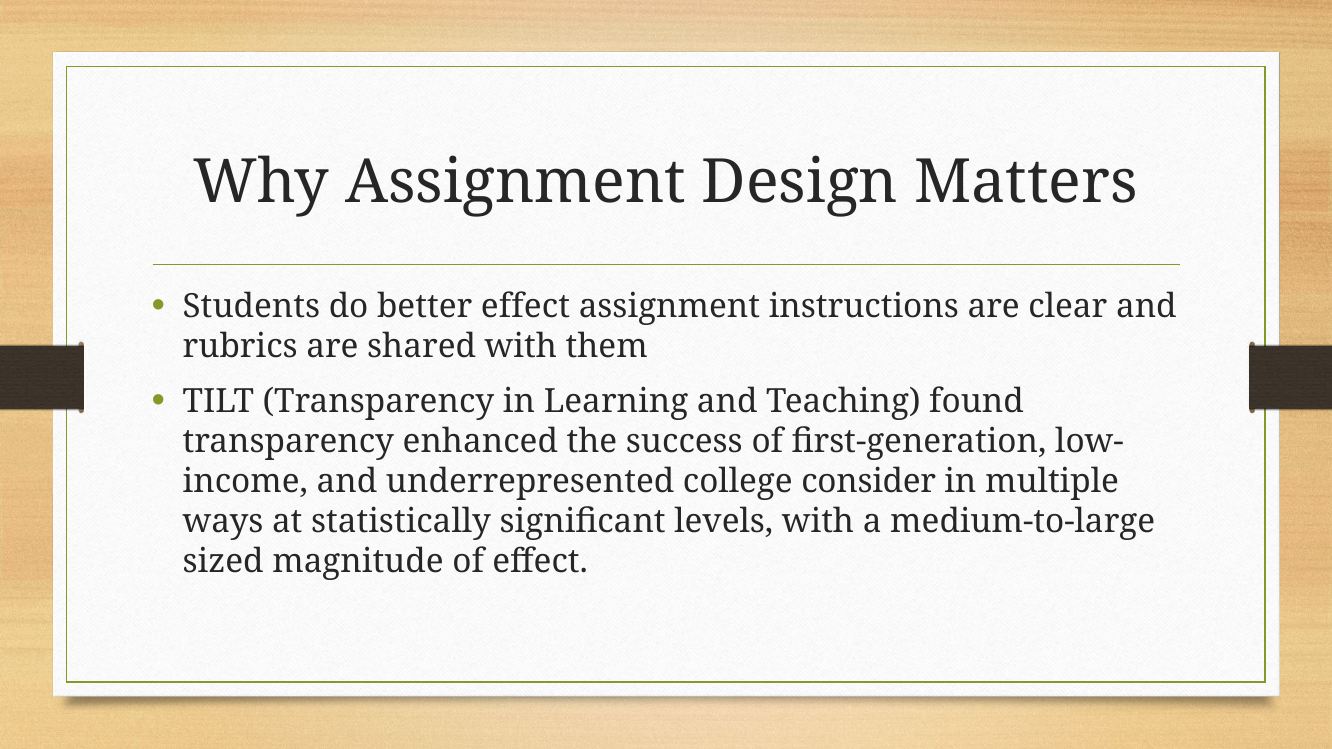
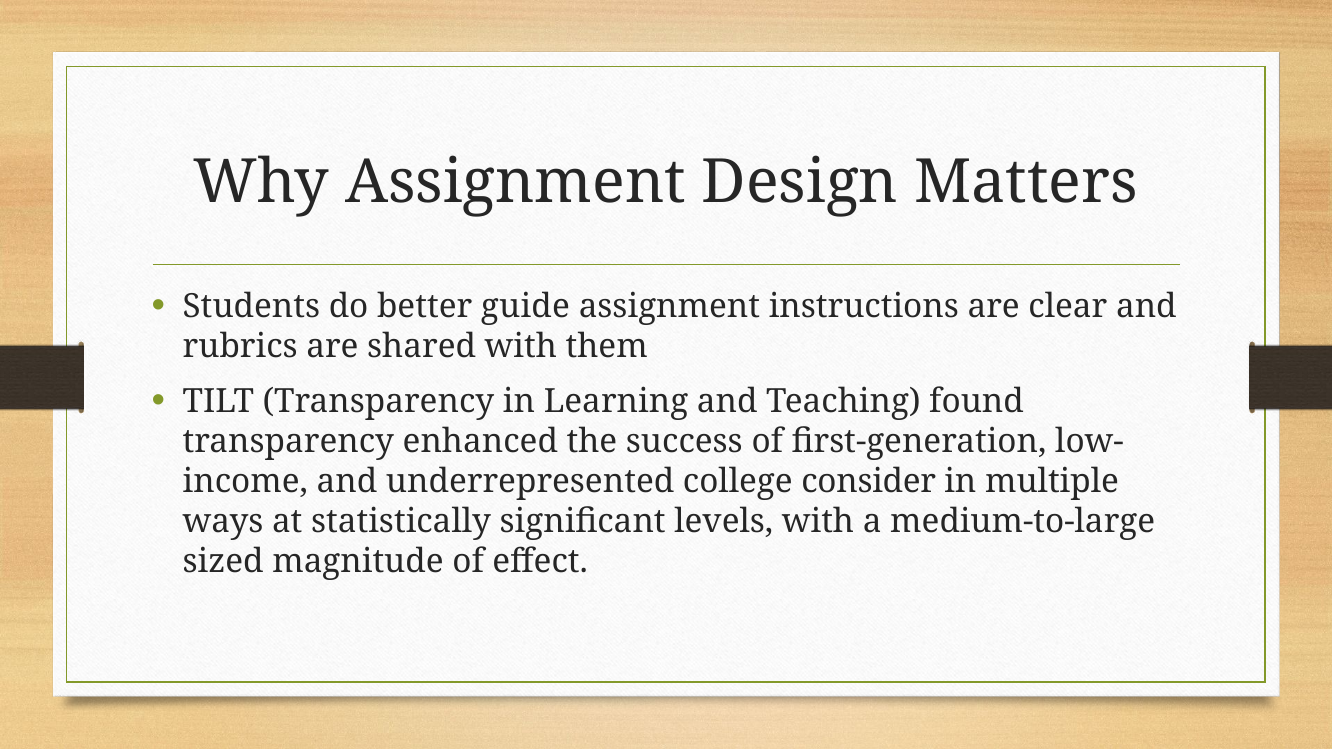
better effect: effect -> guide (525, 307)
